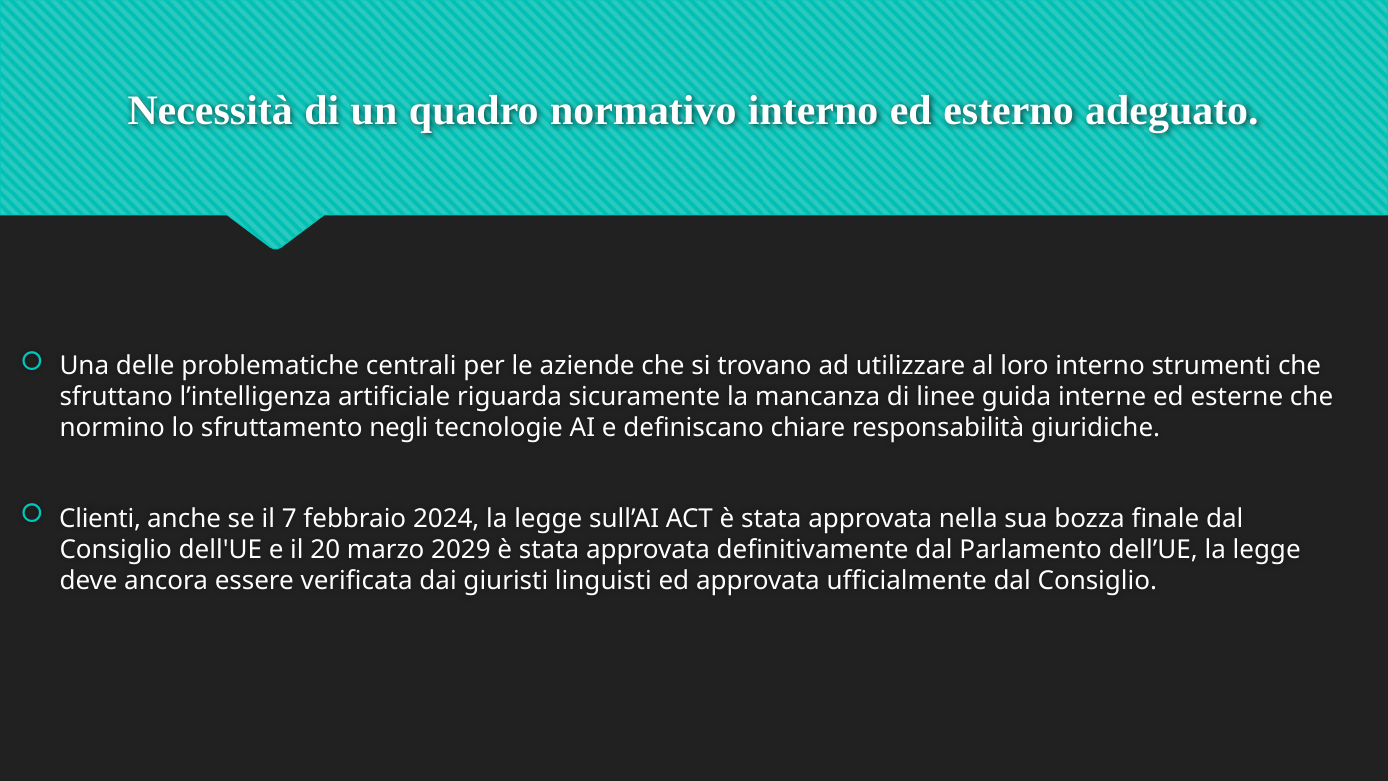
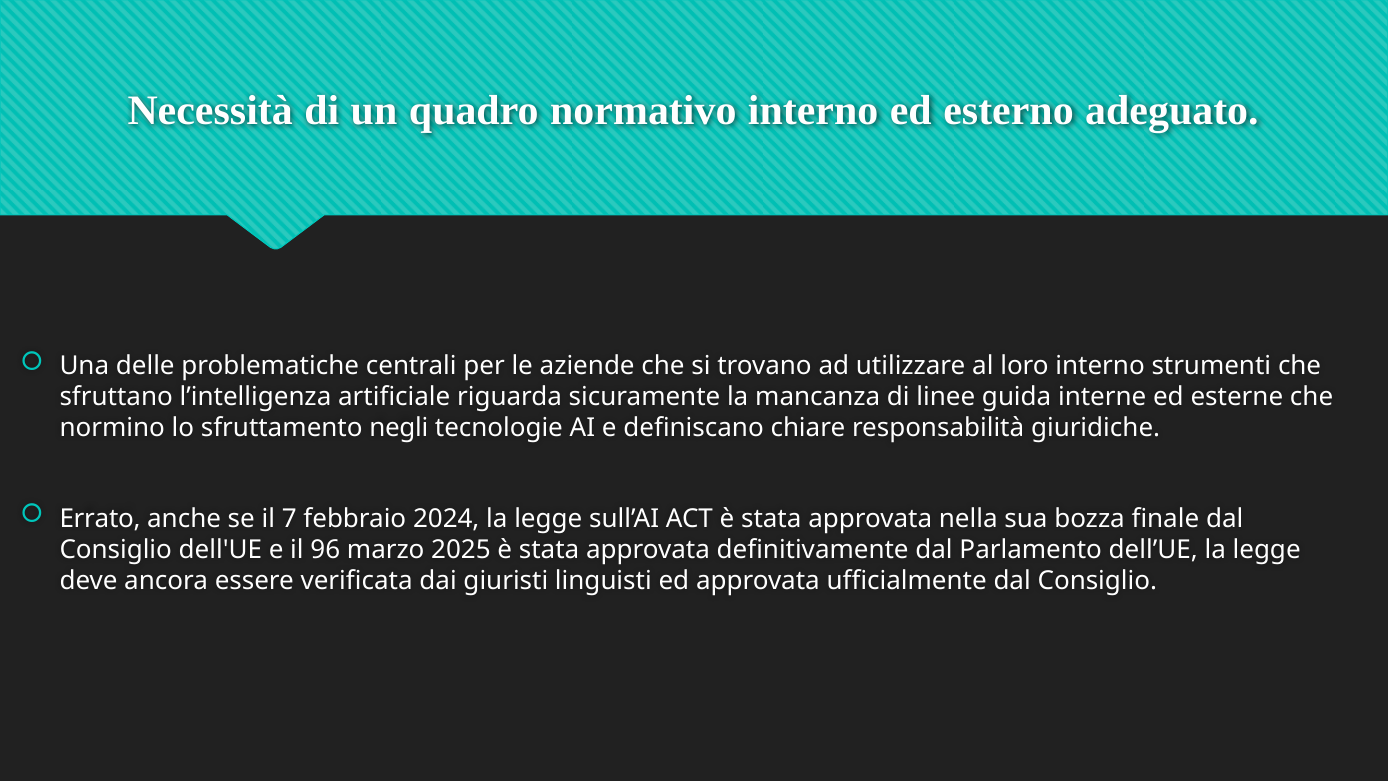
Clienti: Clienti -> Errato (100, 518)
20: 20 -> 96 (325, 550)
2029: 2029 -> 2025 (461, 550)
